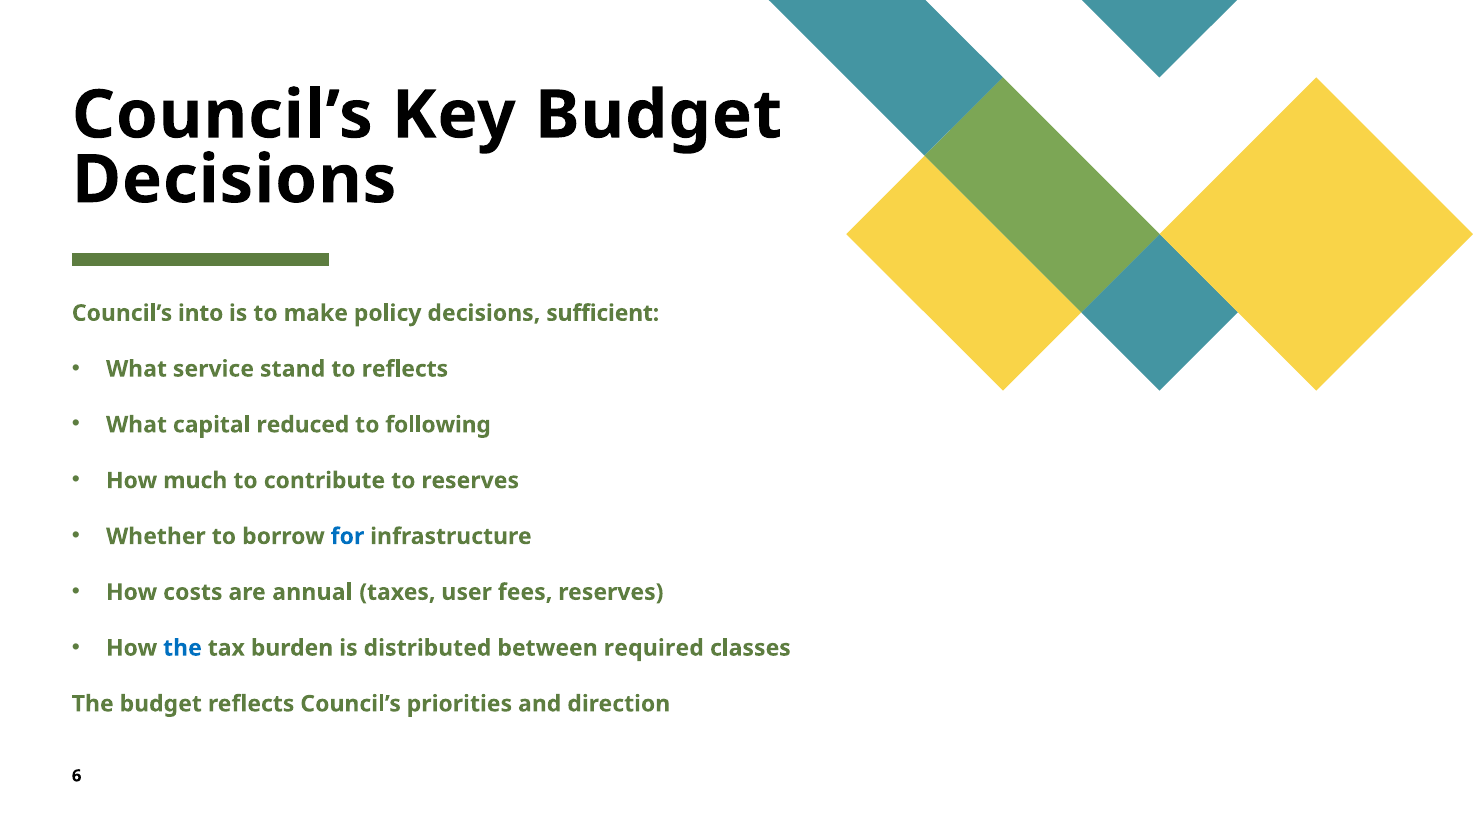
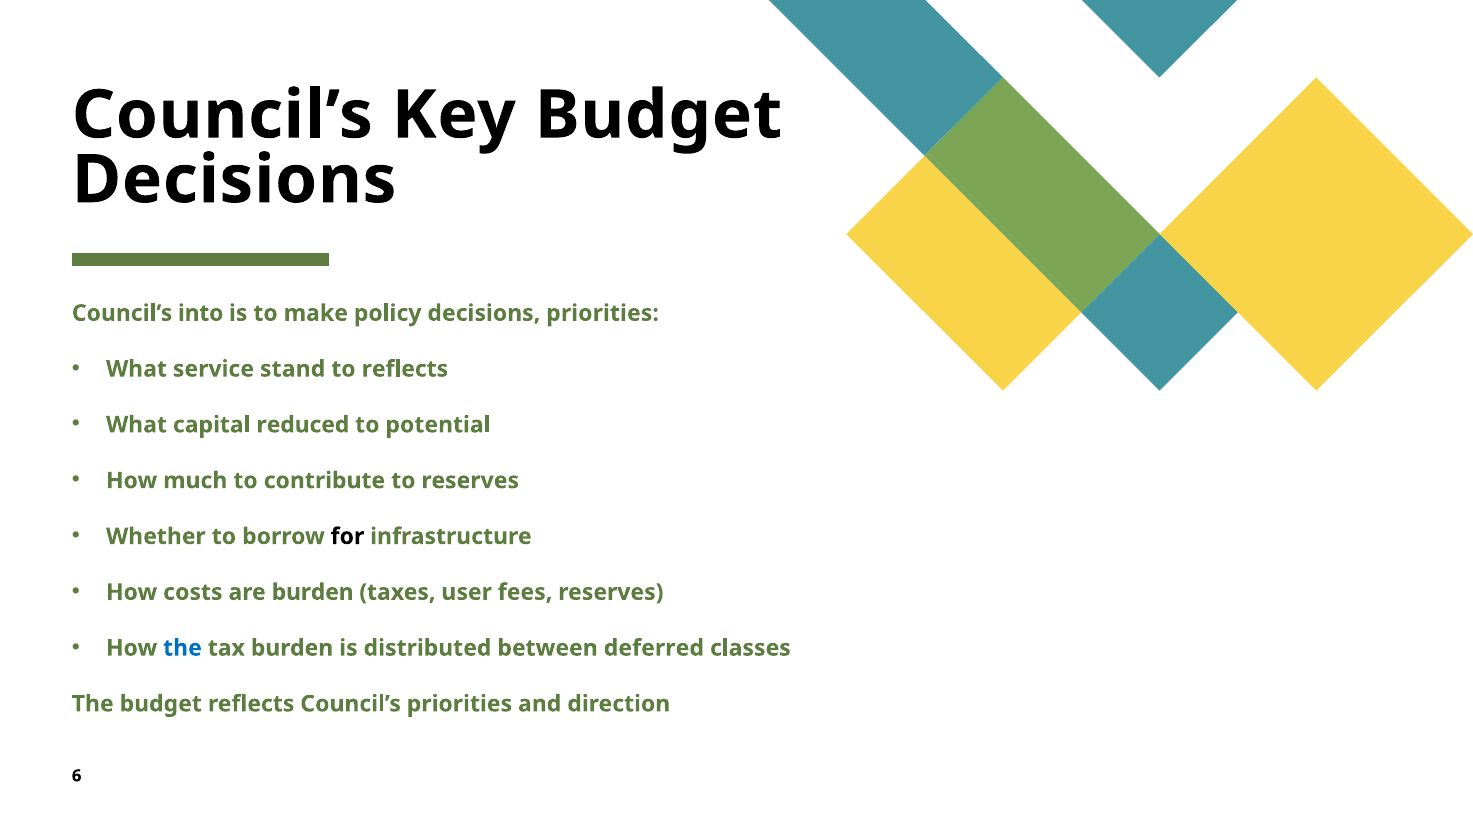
decisions sufficient: sufficient -> priorities (603, 313)
following: following -> potential (438, 425)
for colour: blue -> black (347, 537)
are annual: annual -> burden (313, 593)
required: required -> deferred (654, 648)
